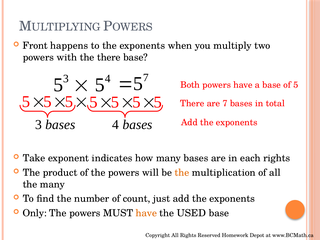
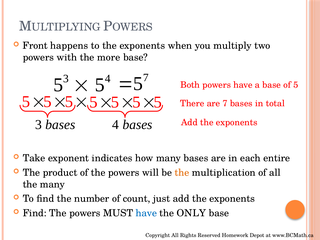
the there: there -> more (109, 57)
each rights: rights -> entire (277, 158)
Only: Only -> Find (35, 213)
have colour: orange -> blue (146, 213)
USED: USED -> ONLY (191, 213)
